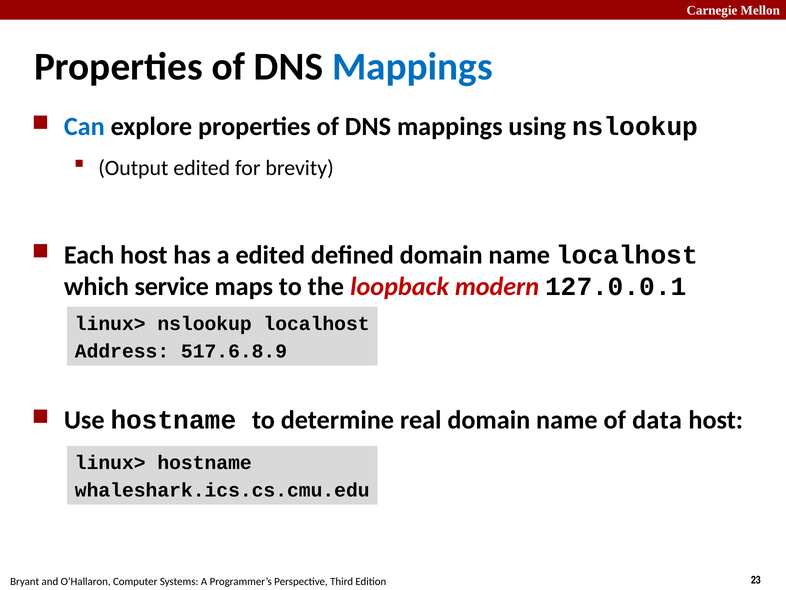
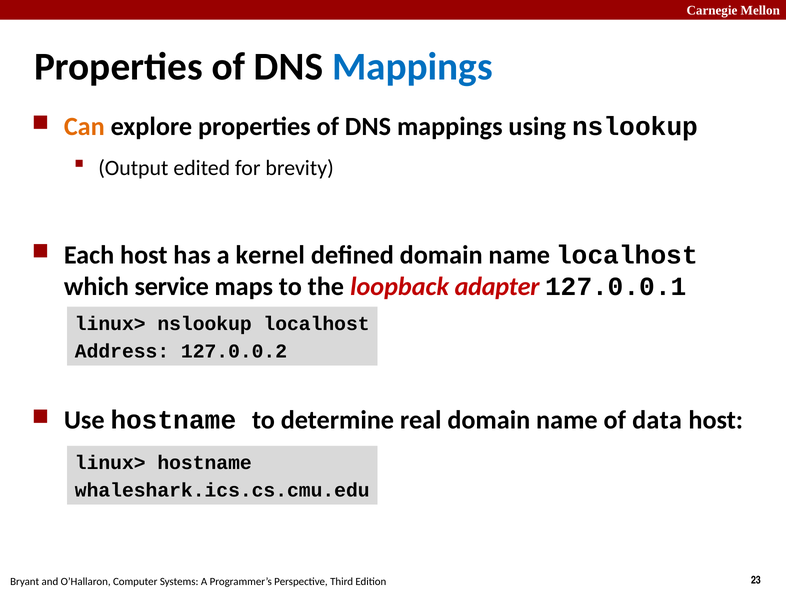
Can colour: blue -> orange (84, 126)
a edited: edited -> kernel (270, 255)
modern: modern -> adapter (497, 286)
517.6.8.9: 517.6.8.9 -> 127.0.0.2 (234, 351)
